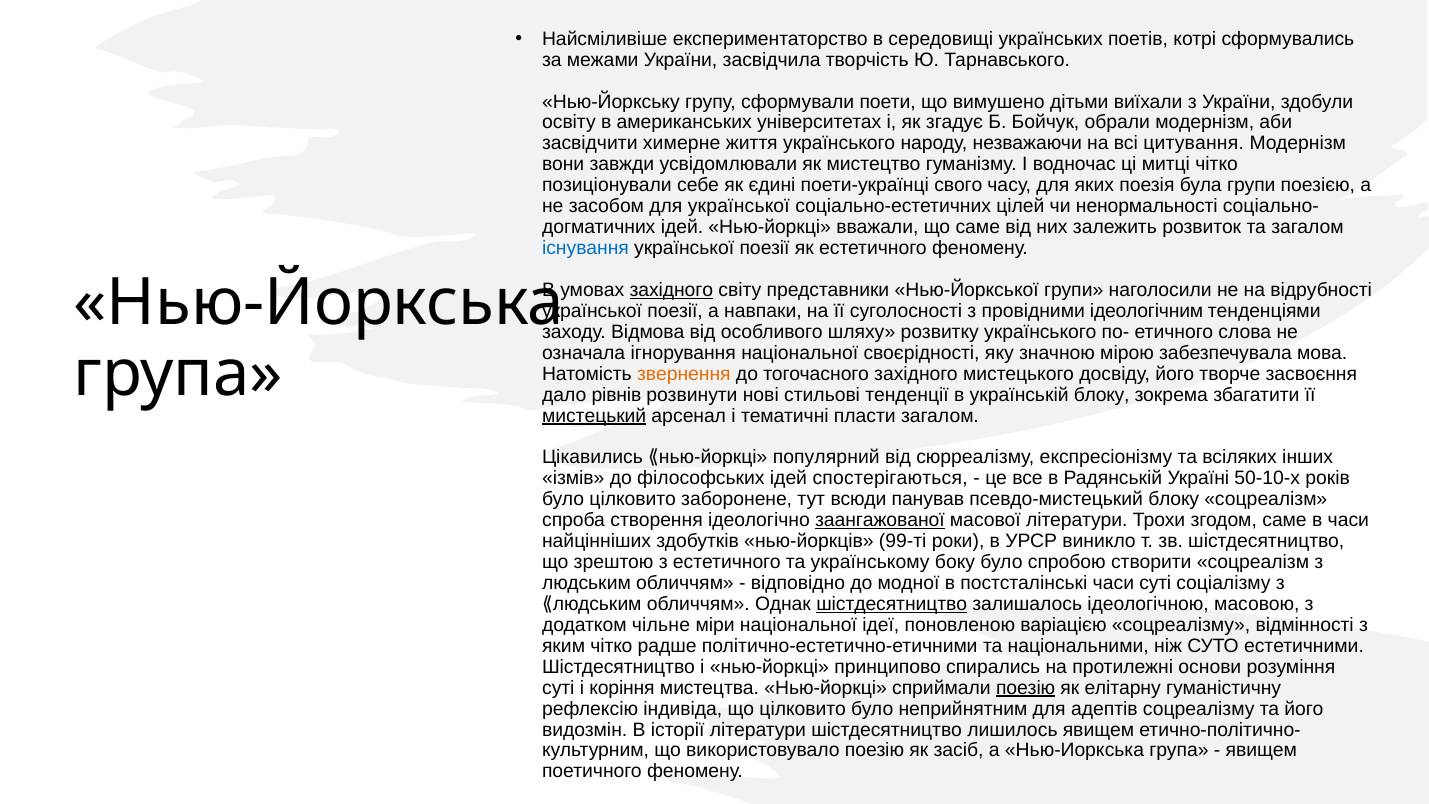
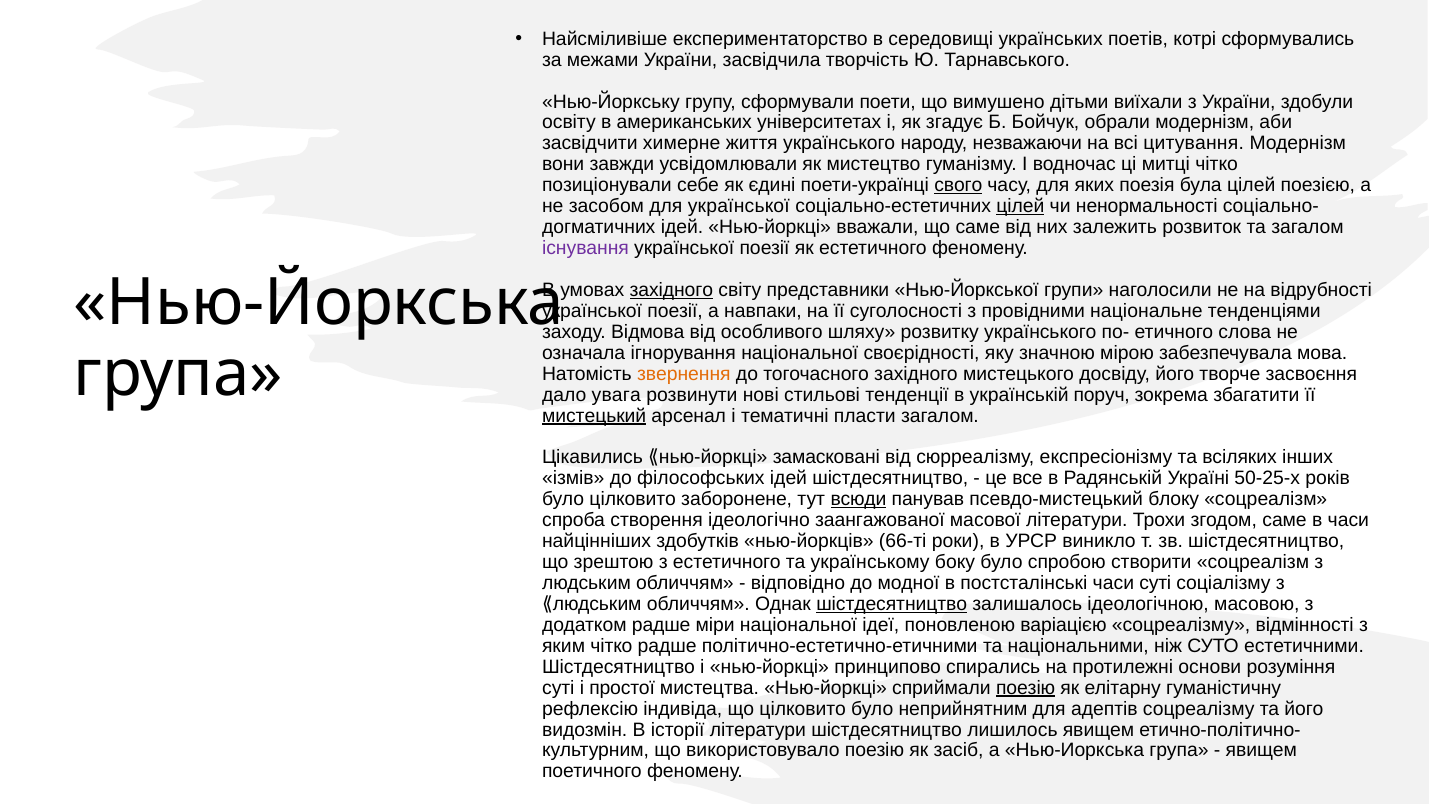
свого underline: none -> present (958, 185)
була групи: групи -> цілей (1251, 185)
цілей underline: none -> present (1020, 206)
існування colour: blue -> purple (586, 248)
ідеологічним: ідеологічним -> національне (1146, 311)
рівнів: рівнів -> увага (616, 395)
українській блоку: блоку -> поруч (1102, 395)
популярний: популярний -> замасковані (826, 457)
ідей спостерігаються: спостерігаються -> шістдесятництво (890, 478)
50-10-х: 50-10-х -> 50-25-х (1267, 478)
всюди underline: none -> present (858, 499)
заангажованої underline: present -> none (880, 520)
99-ті: 99-ті -> 66-ті (903, 541)
додатком чільне: чільне -> радше (661, 625)
коріння: коріння -> простої (622, 688)
